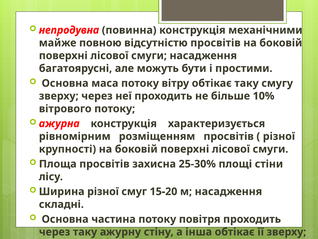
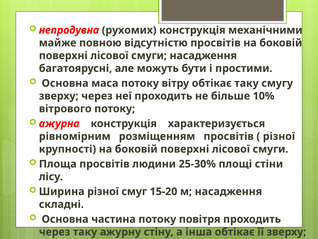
повинна: повинна -> рухомих (129, 30)
захисна: захисна -> людини (154, 164)
